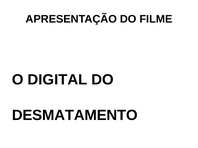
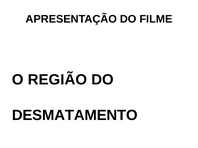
DIGITAL: DIGITAL -> REGIÃO (57, 80)
